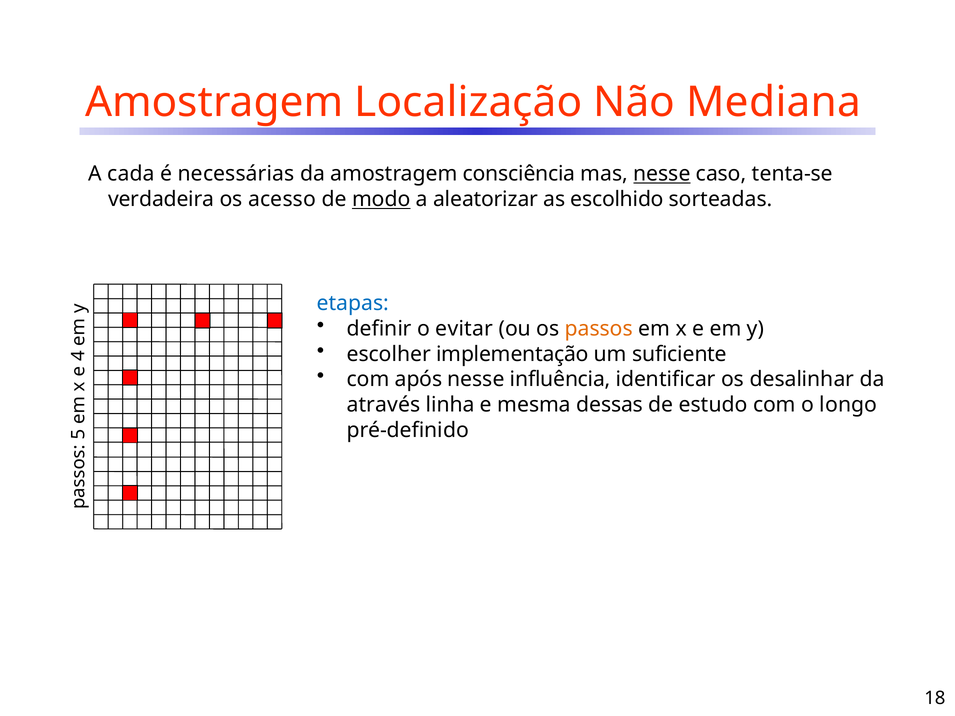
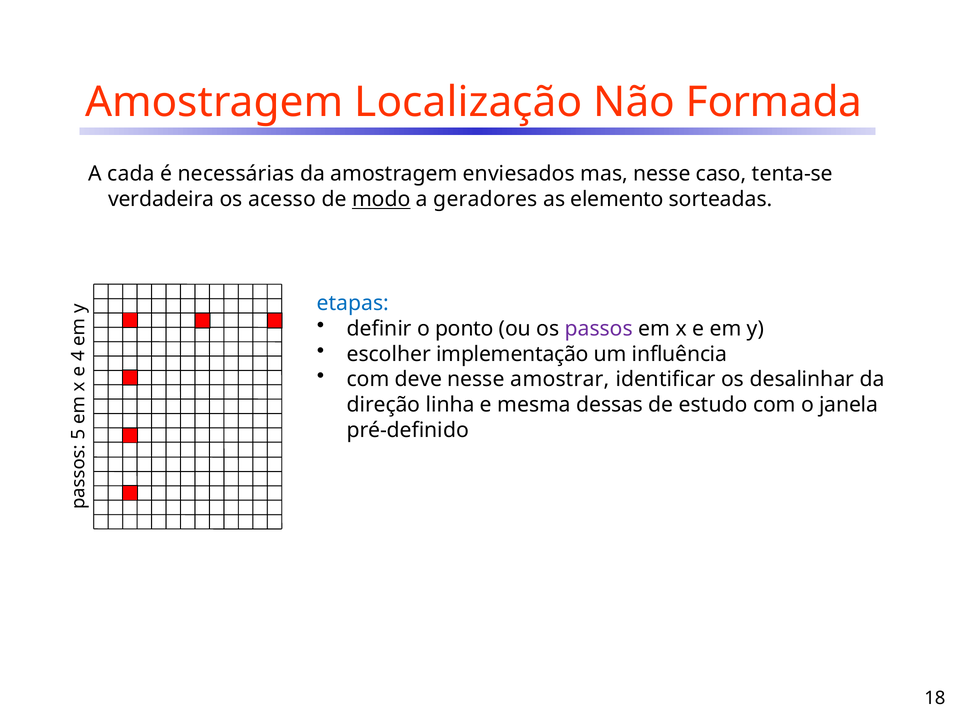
Mediana: Mediana -> Formada (774, 102)
consciência: consciência -> enviesados (519, 174)
nesse underline: present -> none (662, 174)
aleatorizar: aleatorizar -> geradores (485, 199)
escolhido: escolhido -> elemento (617, 199)
evitar: evitar -> ponto (464, 329)
passos colour: orange -> purple (599, 329)
suficiente: suficiente -> influência (680, 354)
após: após -> deve (419, 380)
influência: influência -> amostrar (560, 380)
através: através -> direção (384, 405)
longo: longo -> janela (849, 405)
